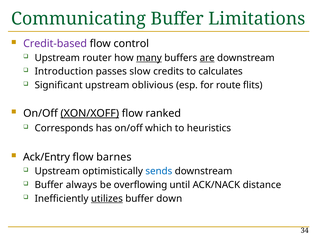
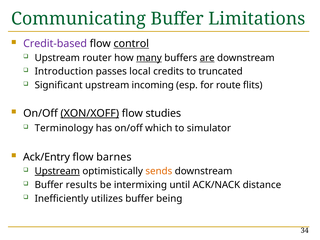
control underline: none -> present (131, 44)
slow: slow -> local (140, 71)
calculates: calculates -> truncated (221, 71)
oblivious: oblivious -> incoming (153, 85)
ranked: ranked -> studies (163, 113)
Corresponds: Corresponds -> Terminology (64, 128)
heuristics: heuristics -> simulator (209, 128)
Upstream underline: none -> present (57, 171)
sends colour: blue -> orange (159, 171)
always: always -> results (81, 185)
overflowing: overflowing -> intermixing (140, 185)
utilizes underline: present -> none (107, 199)
down: down -> being (169, 199)
